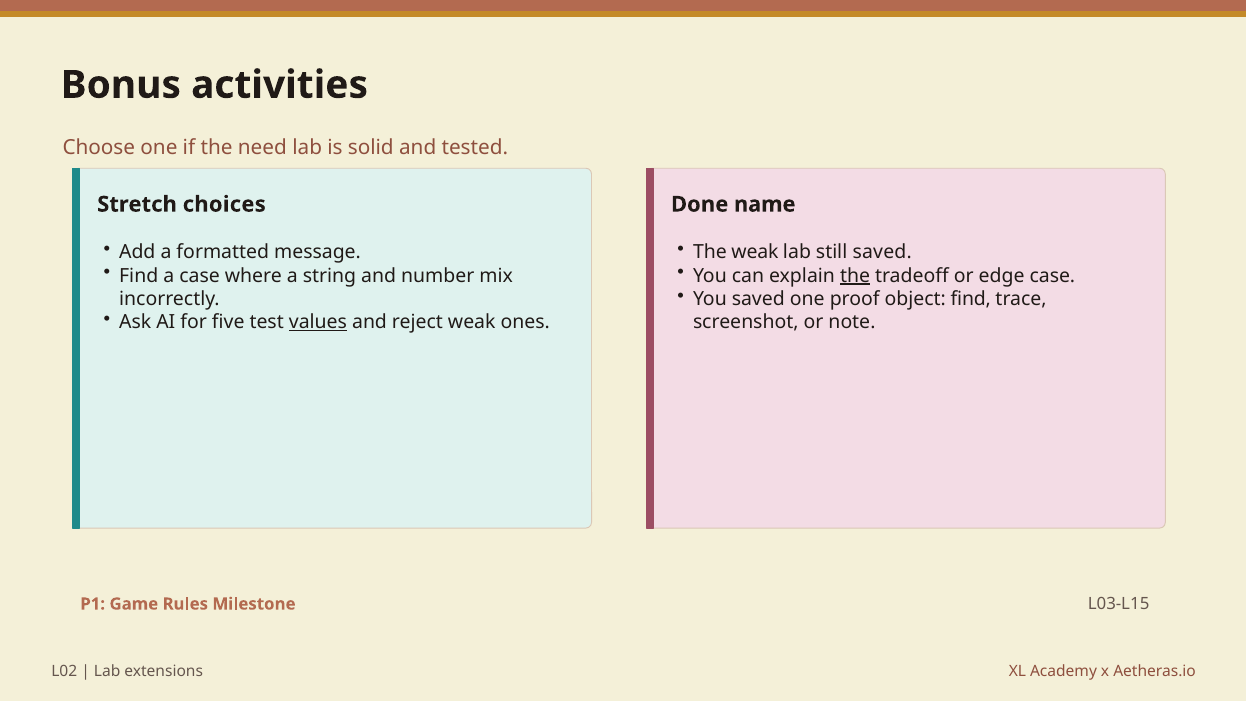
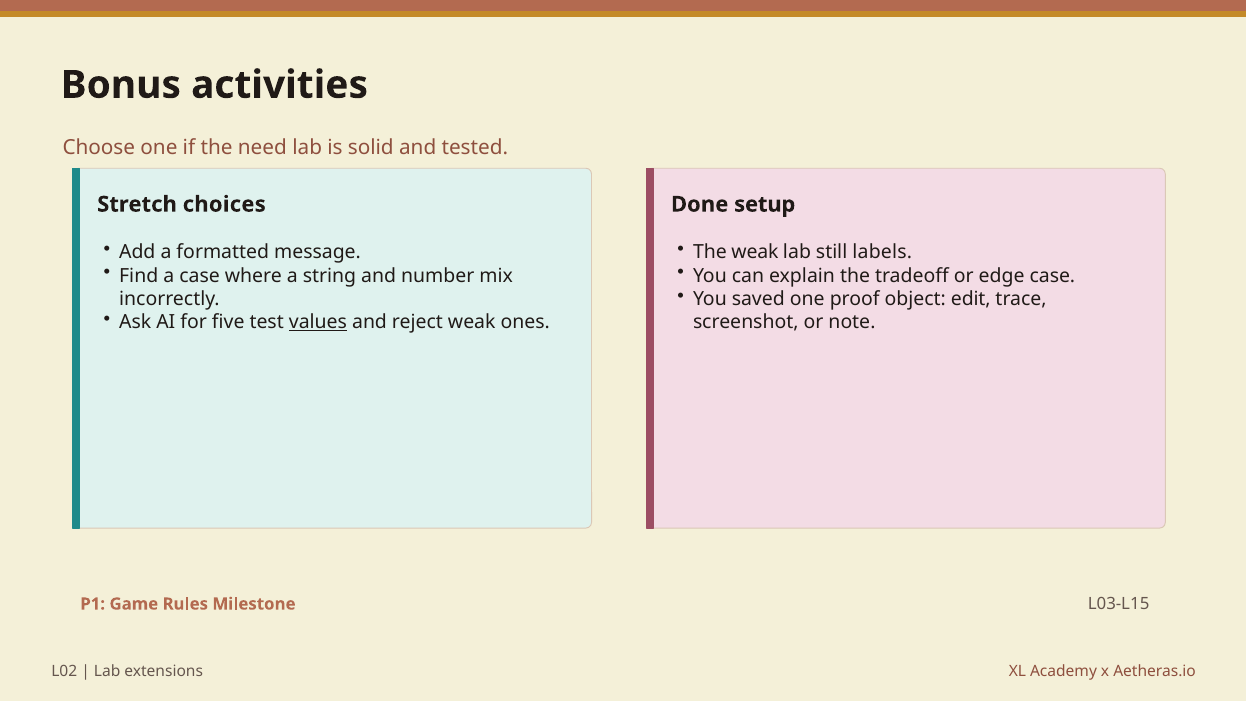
name: name -> setup (765, 204)
still saved: saved -> labels (882, 252)
the underline: present -> none (855, 276)
object find: find -> edit (971, 299)
